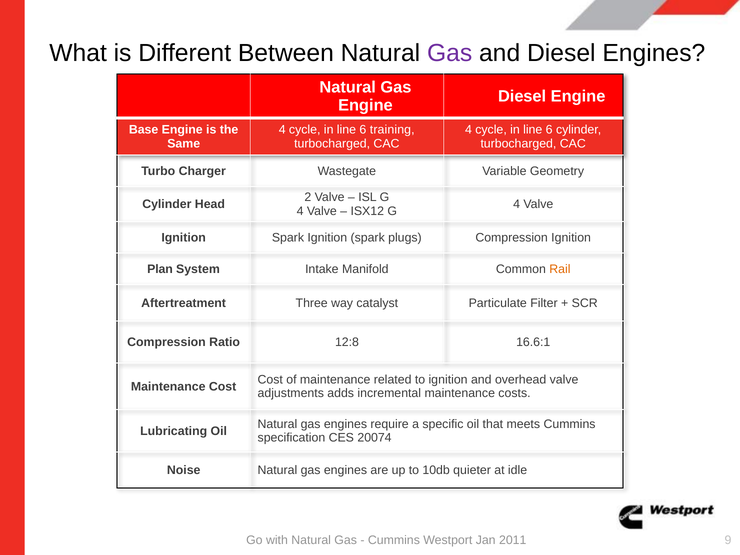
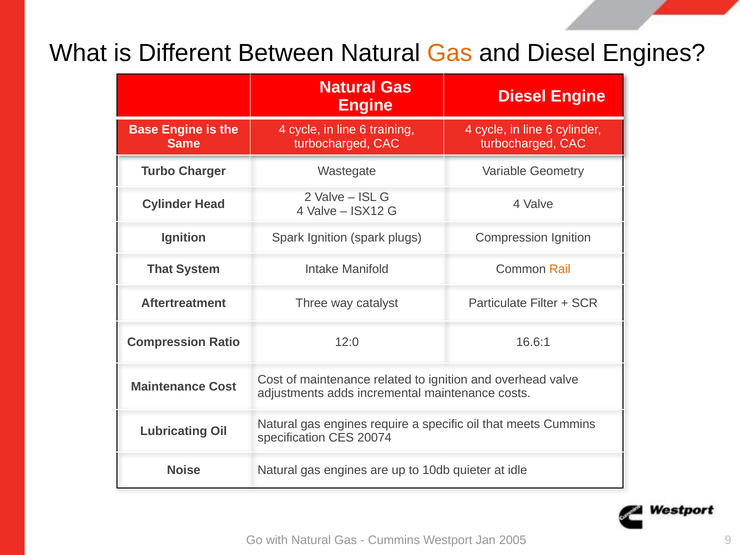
Gas colour: purple -> orange (450, 53)
Plan: Plan -> That (160, 269)
12:8: 12:8 -> 12:0 (347, 342)
2011: 2011 -> 2005 (513, 540)
